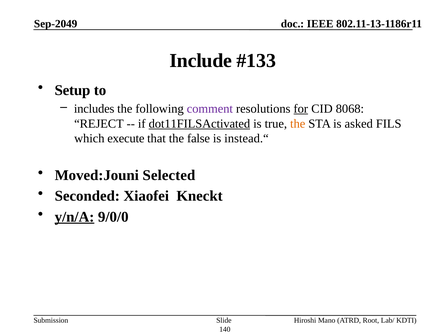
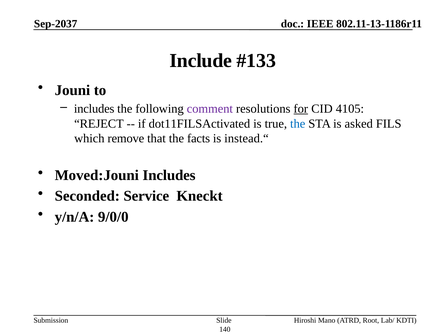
Sep-2049: Sep-2049 -> Sep-2037 (56, 24)
Setup: Setup -> Jouni (72, 90)
8068: 8068 -> 4105 (350, 109)
dot11FILSActivated underline: present -> none (199, 124)
the colour: orange -> blue (298, 124)
execute: execute -> remove (126, 139)
false: false -> facts (199, 139)
Moved:Jouni Selected: Selected -> Includes (169, 176)
Xiaofei: Xiaofei -> Service (146, 196)
y/n/A underline: present -> none (74, 217)
